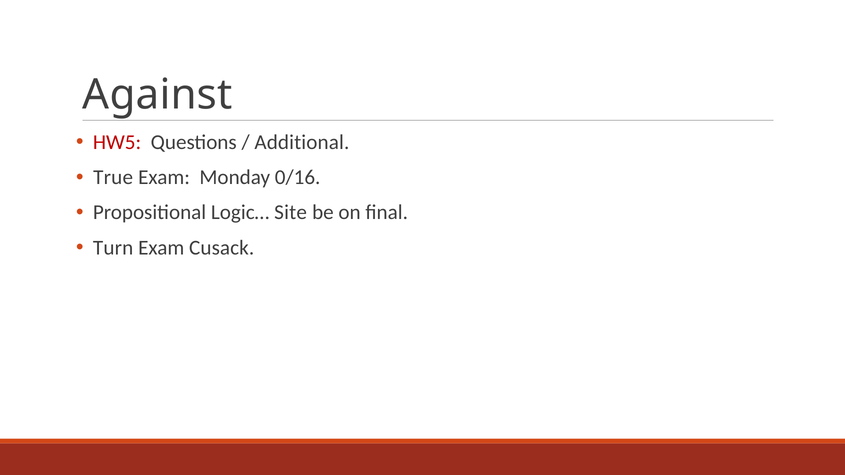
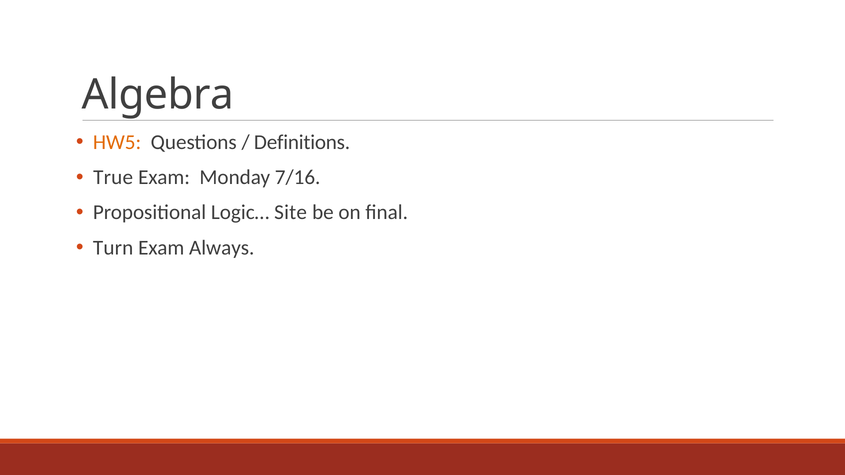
Against: Against -> Algebra (158, 95)
HW5 colour: red -> orange (117, 142)
Additional: Additional -> Definitions (302, 142)
0/16: 0/16 -> 7/16 (298, 178)
Cusack: Cusack -> Always (222, 248)
